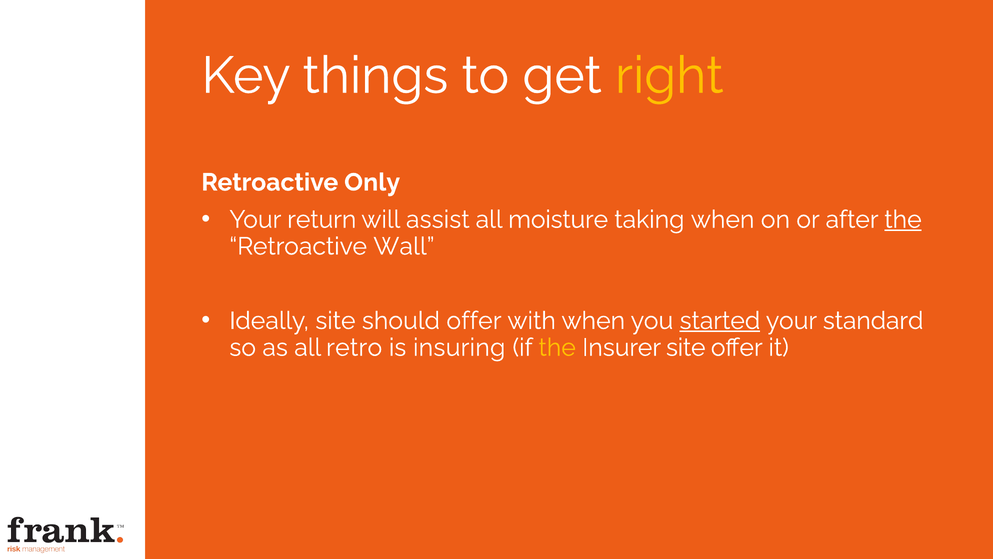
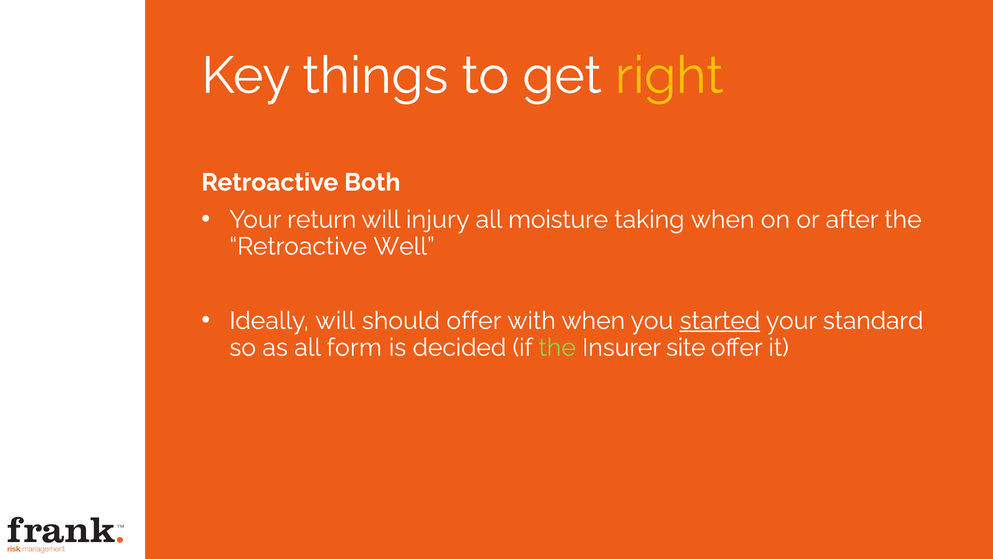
Only: Only -> Both (372, 182)
assist: assist -> injury (438, 219)
the underline: present -> none (903, 219)
Wall: Wall -> Well (404, 246)
Ideally site: site -> will (335, 320)
retro: retro -> form (354, 347)
insuring: insuring -> decided (459, 347)
the colour: yellow -> light green (557, 347)
